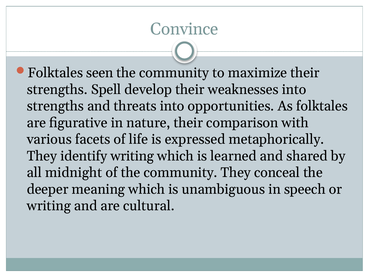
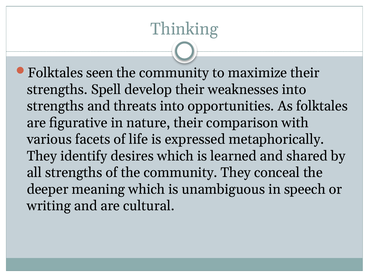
Convince: Convince -> Thinking (184, 29)
identify writing: writing -> desires (132, 156)
all midnight: midnight -> strengths (74, 172)
